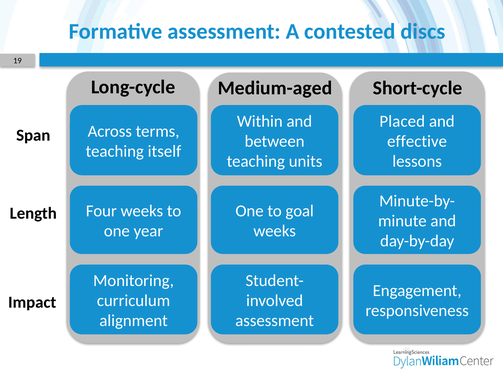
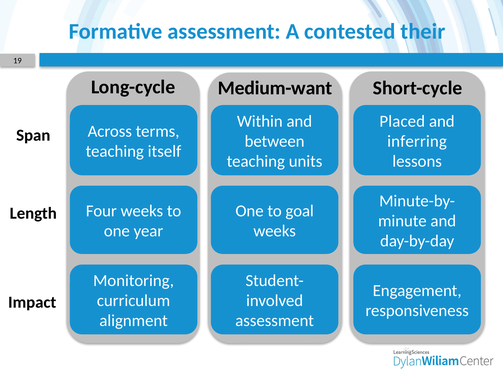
discs: discs -> their (423, 32)
Medium-aged: Medium-aged -> Medium-want (275, 88)
effective: effective -> inferring (417, 141)
